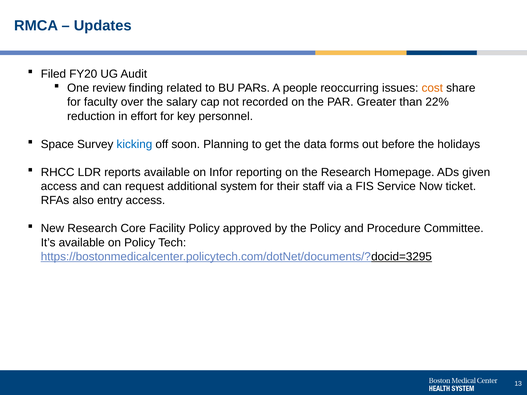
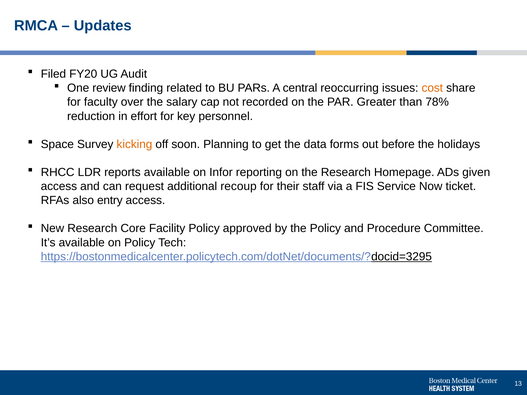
people: people -> central (300, 88)
22%: 22% -> 78% (437, 102)
kicking colour: blue -> orange (134, 144)
system: system -> recoup (239, 186)
